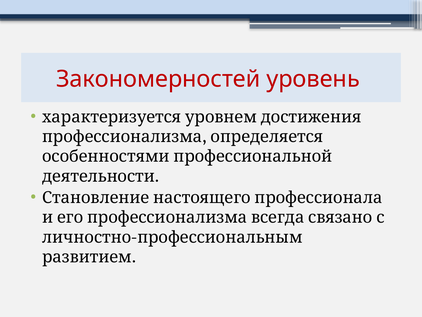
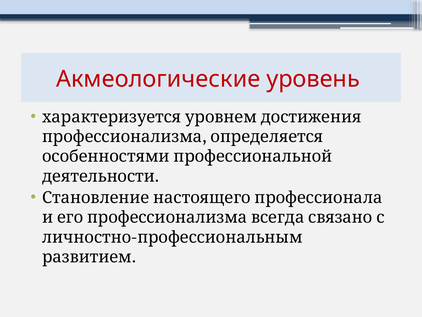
Закономерностей: Закономерностей -> Акмеологические (158, 79)
